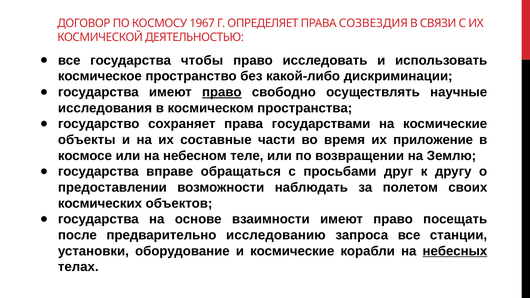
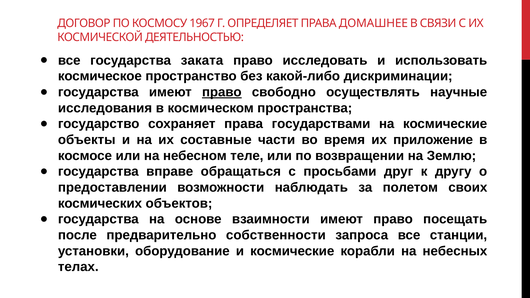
СОЗВЕЗДИЯ: СОЗВЕЗДИЯ -> ДОМАШНЕЕ (373, 23)
чтобы: чтобы -> заката (202, 60)
исследованию: исследованию -> собственности (276, 235)
небесных underline: present -> none (455, 251)
